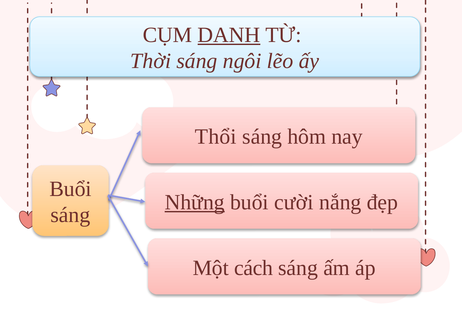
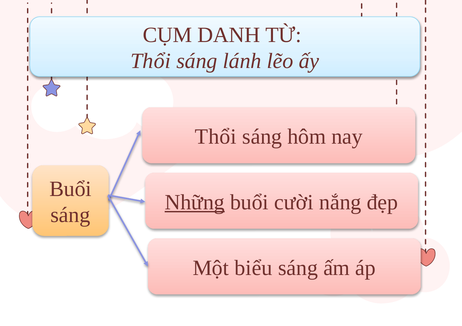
DANH underline: present -> none (229, 35)
Thời: Thời -> Thổi (151, 61)
ngôi: ngôi -> lánh (242, 61)
cách: cách -> biểu (253, 268)
